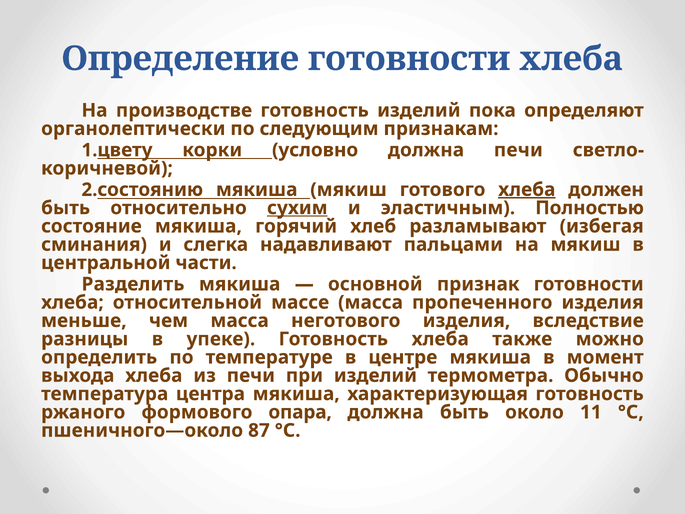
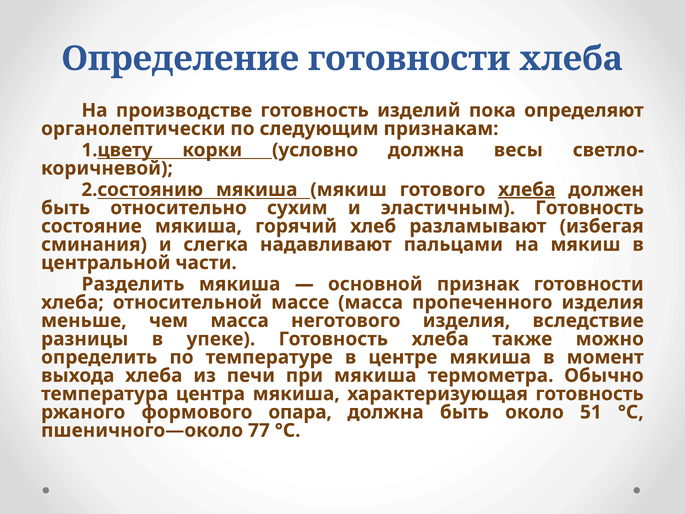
должна печи: печи -> весы (518, 150)
сухим underline: present -> none (297, 208)
эластичным Полностью: Полностью -> Готовность (590, 208)
при изделий: изделий -> мякиша (375, 375)
11: 11 -> 51 (591, 412)
87: 87 -> 77 (259, 430)
